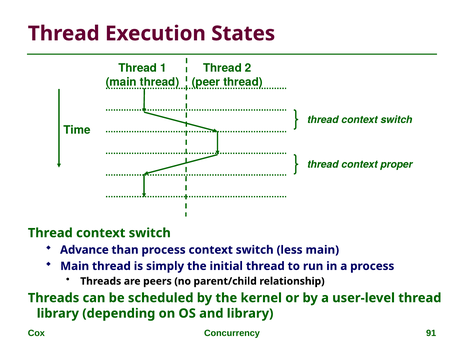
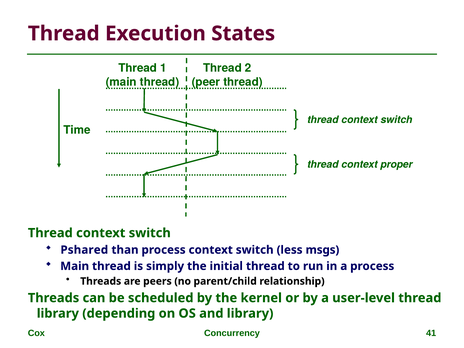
Advance: Advance -> Pshared (84, 250)
less main: main -> msgs (322, 250)
91: 91 -> 41 (431, 333)
